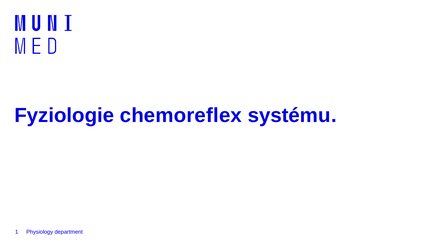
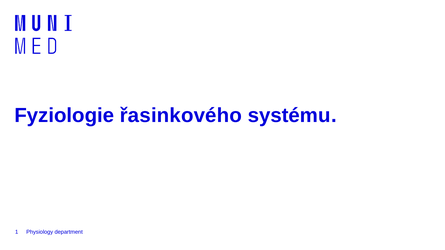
chemoreflex: chemoreflex -> řasinkového (181, 115)
